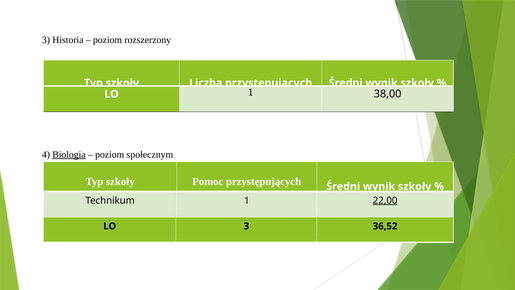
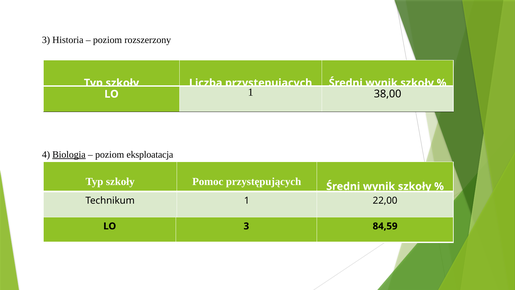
społecznym: społecznym -> eksploatacja (150, 154)
22,00 underline: present -> none (385, 200)
36,52: 36,52 -> 84,59 (385, 226)
